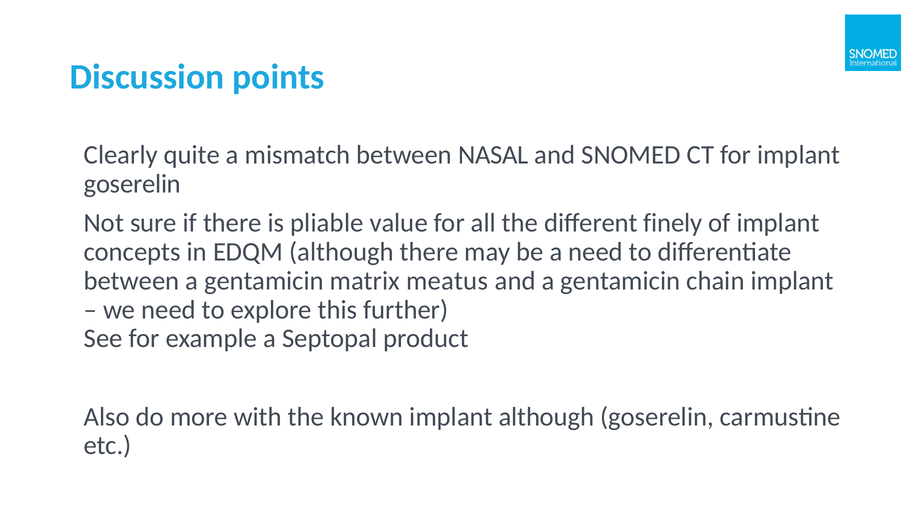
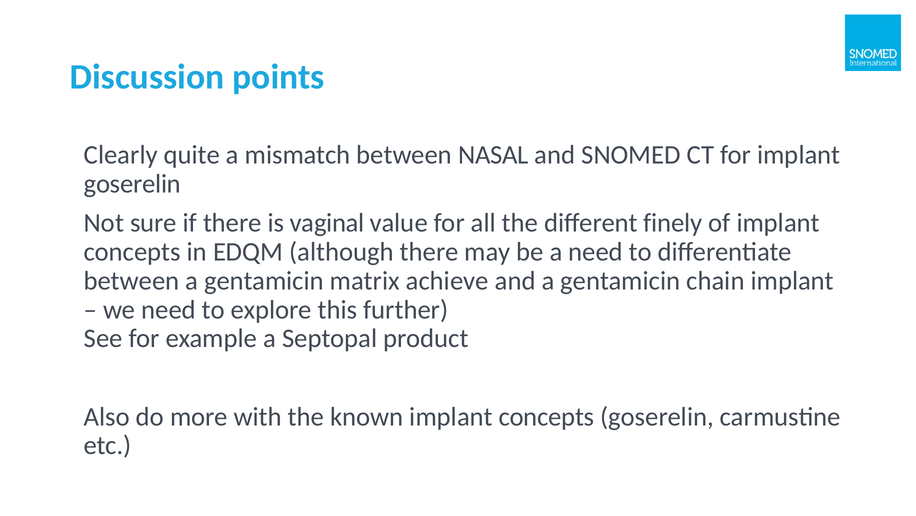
pliable: pliable -> vaginal (327, 223)
meatus: meatus -> achieve (447, 280)
known implant although: although -> concepts (546, 416)
